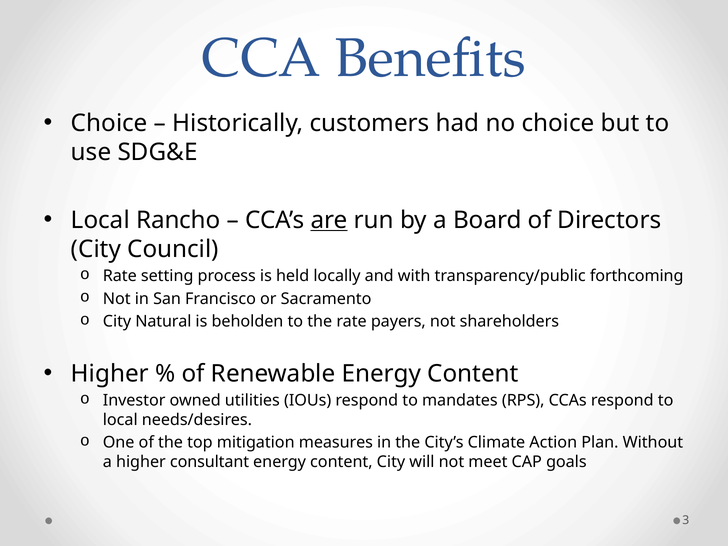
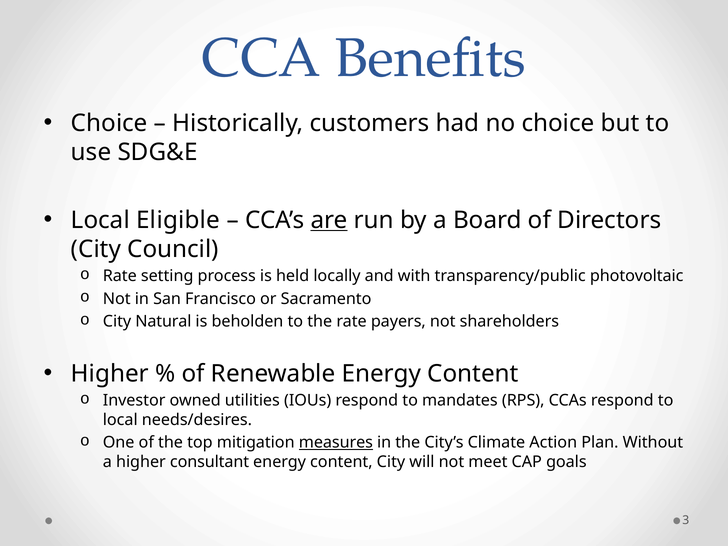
Rancho: Rancho -> Eligible (178, 220)
forthcoming: forthcoming -> photovoltaic (637, 276)
measures underline: none -> present (336, 442)
